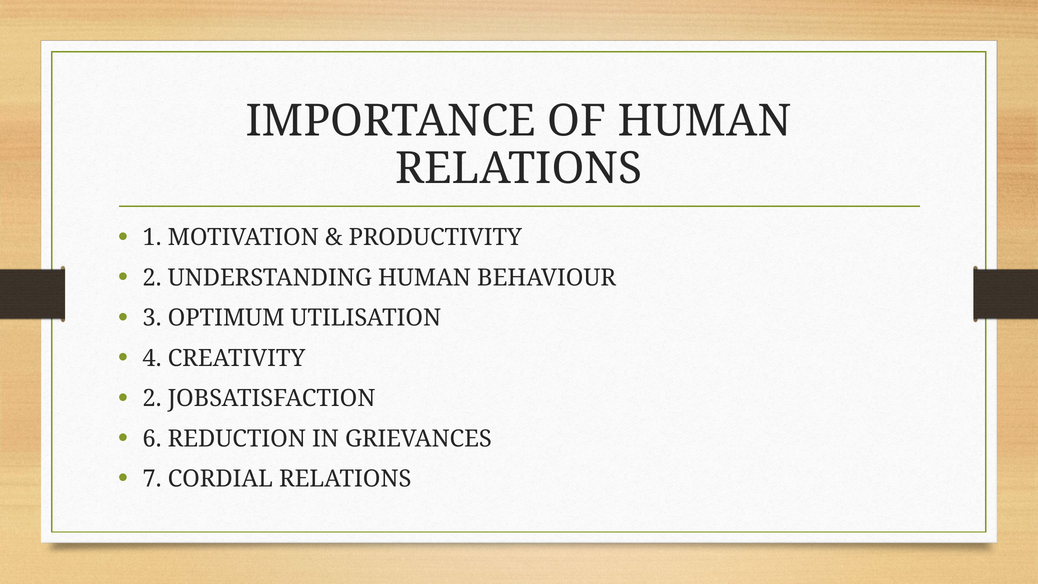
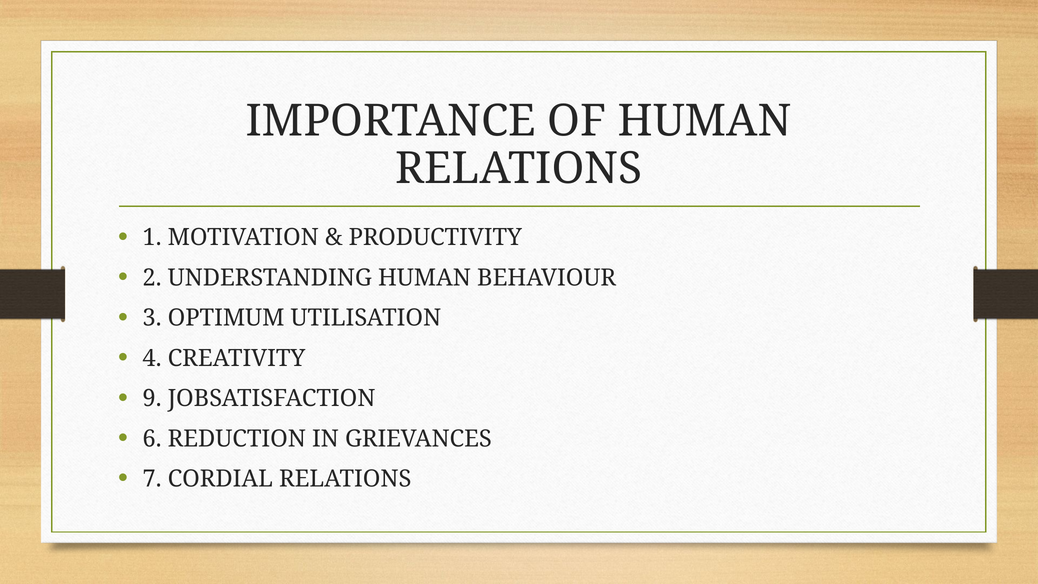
2: 2 -> 9 (152, 398)
